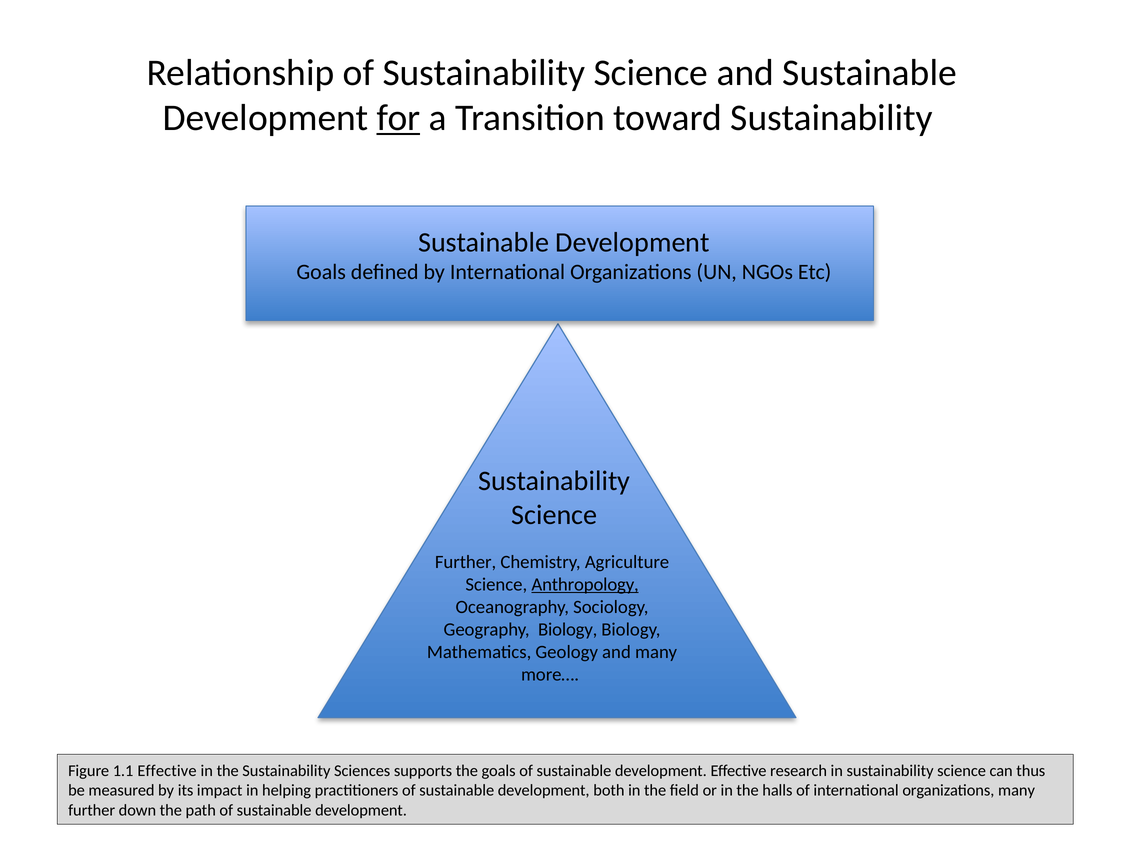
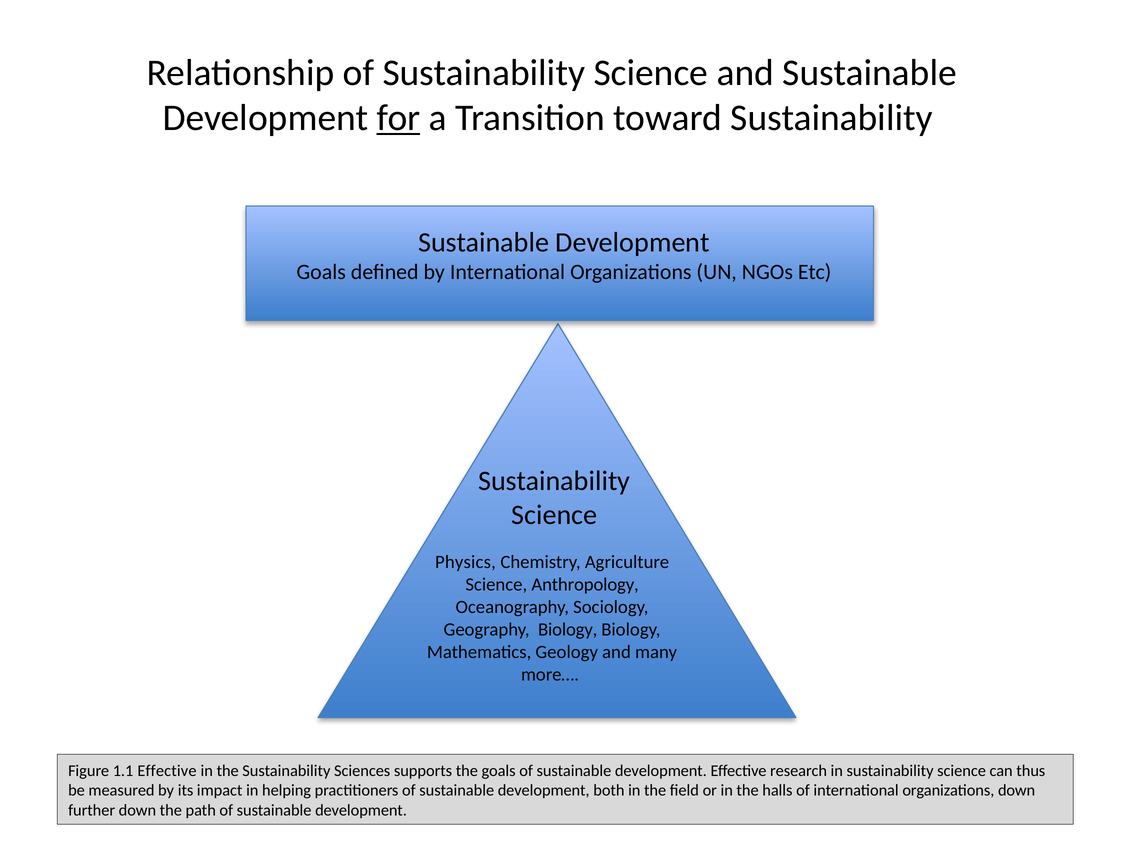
Further: Further -> Physics (465, 562)
Anthropology underline: present -> none (585, 584)
organizations many: many -> down (1017, 790)
